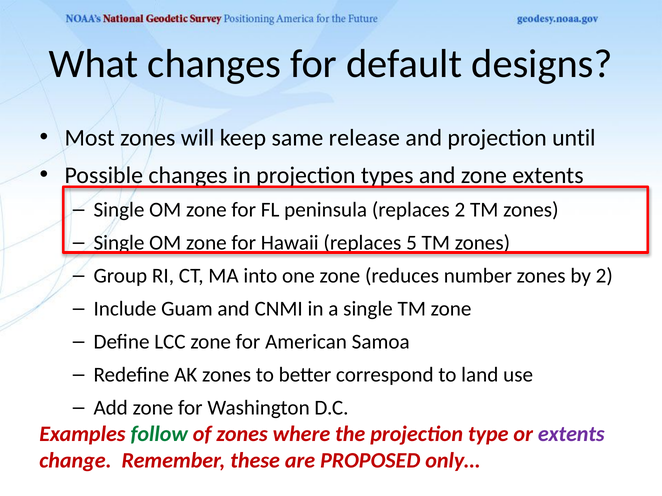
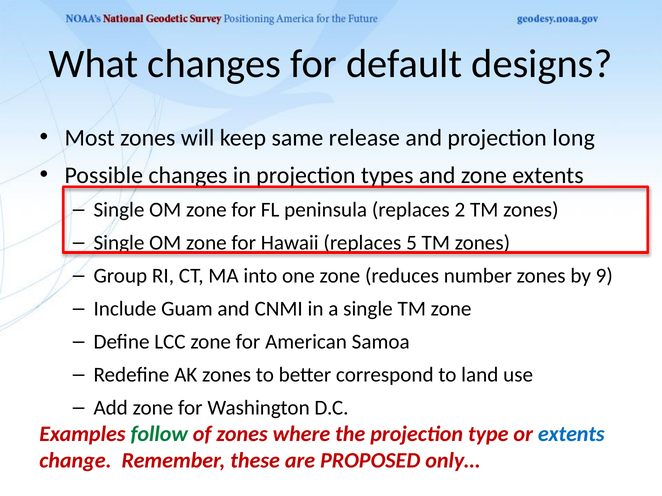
until: until -> long (574, 138)
by 2: 2 -> 9 (604, 276)
extents colour: purple -> blue (571, 434)
